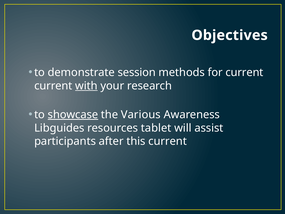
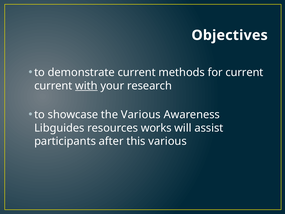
demonstrate session: session -> current (137, 72)
showcase underline: present -> none (73, 114)
tablet: tablet -> works (156, 128)
this current: current -> various (168, 141)
